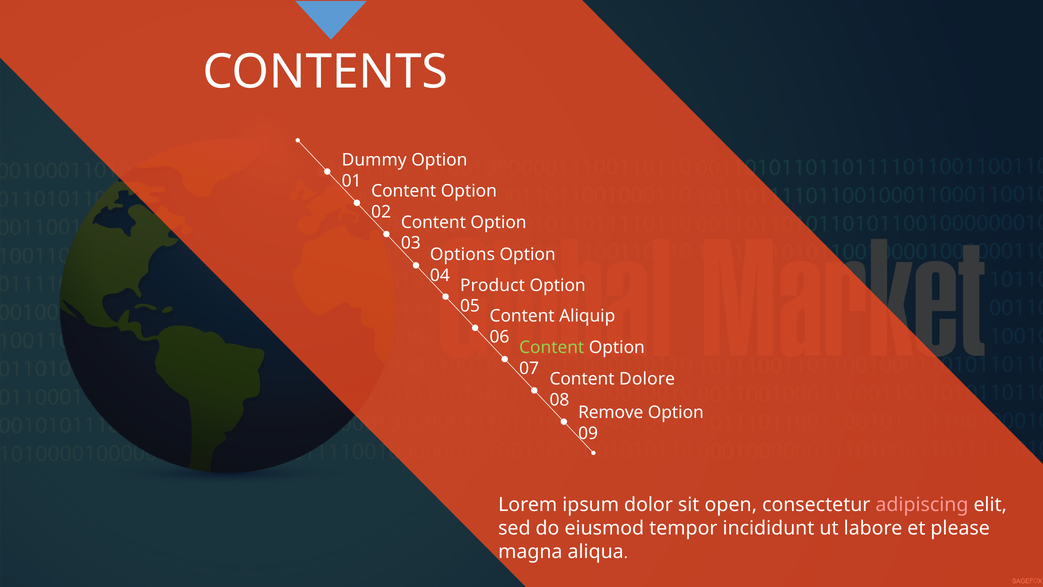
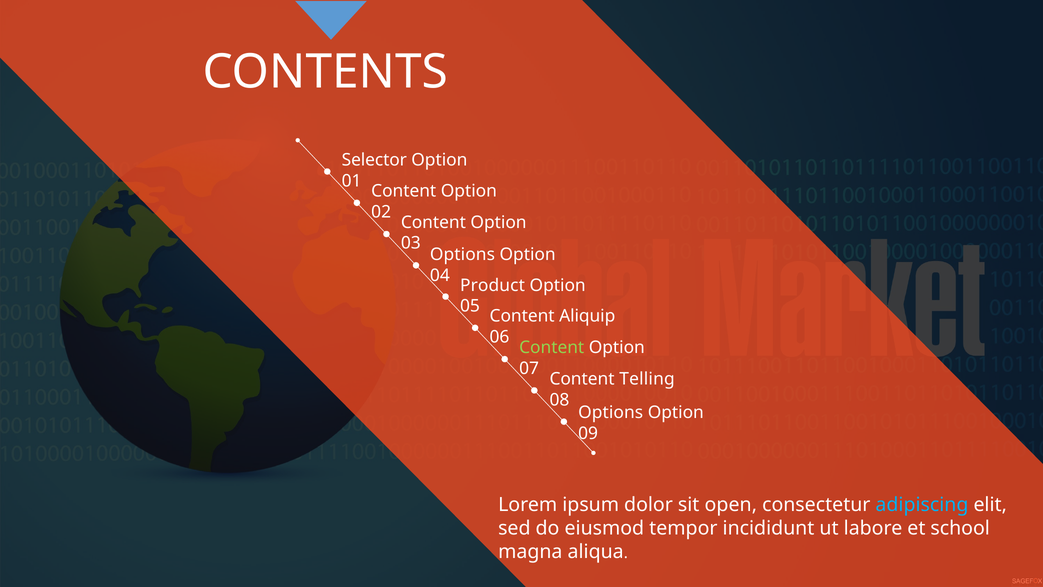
Dummy: Dummy -> Selector (374, 160)
Dolore: Dolore -> Telling (647, 379)
Remove: Remove -> Options (611, 412)
adipiscing colour: pink -> light blue (922, 505)
please: please -> school (960, 528)
